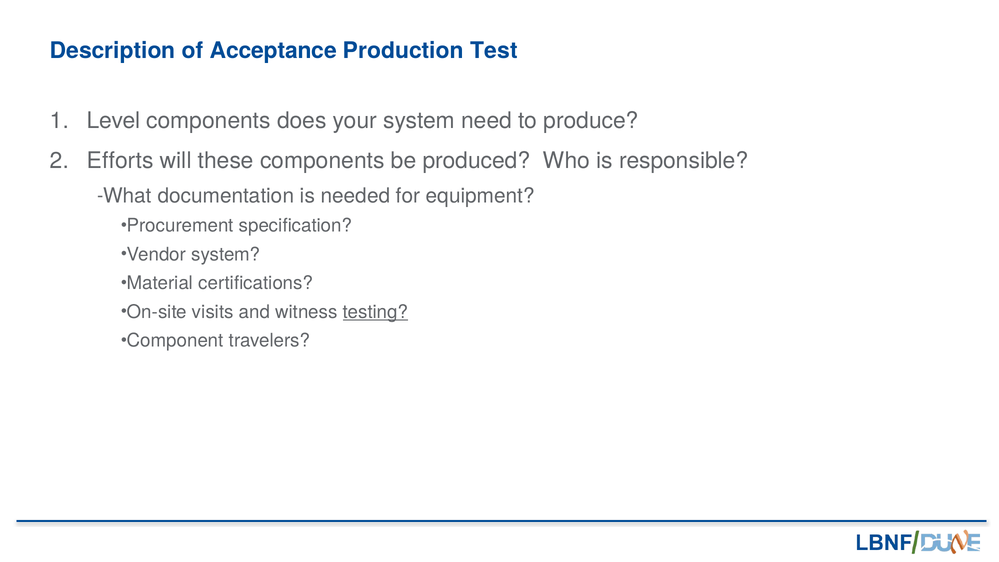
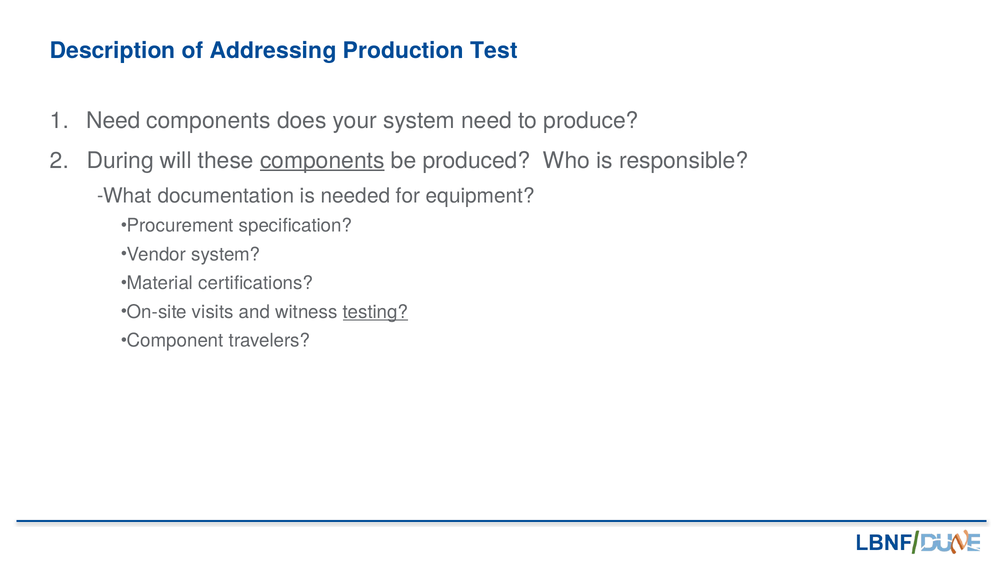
Acceptance: Acceptance -> Addressing (273, 51)
Level: Level -> Need (113, 120)
Efforts: Efforts -> During (120, 160)
components underline: none -> present (322, 160)
